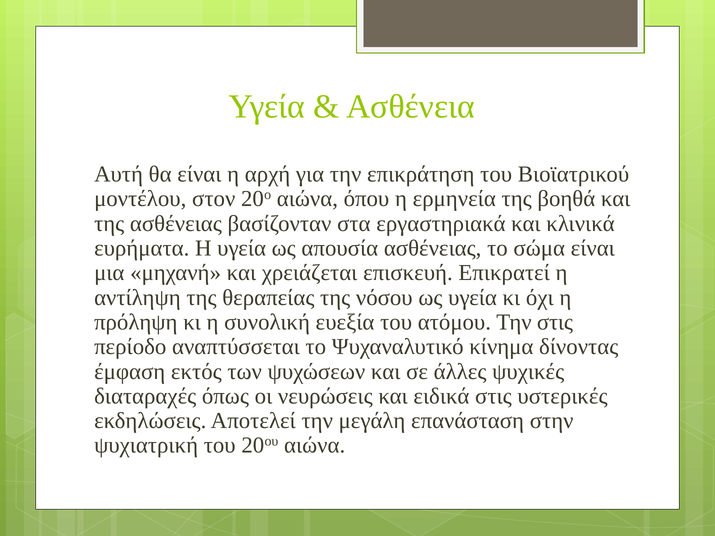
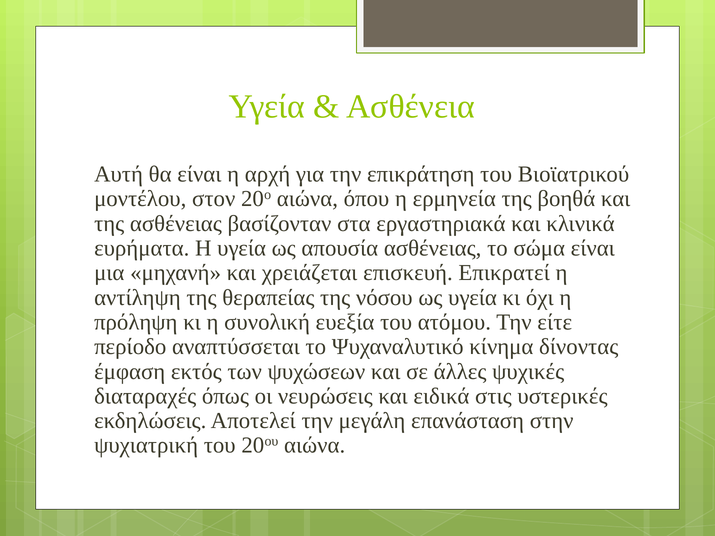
Την στις: στις -> είτε (555, 322)
